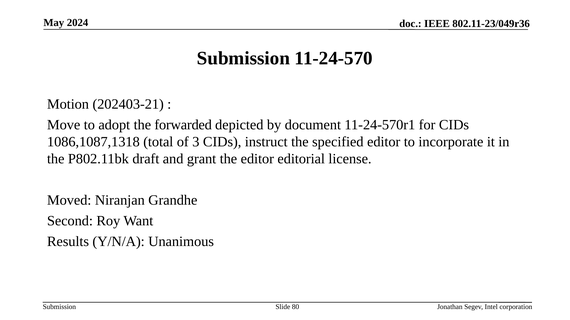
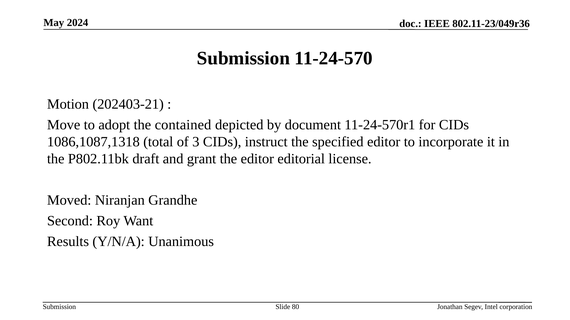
forwarded: forwarded -> contained (183, 125)
